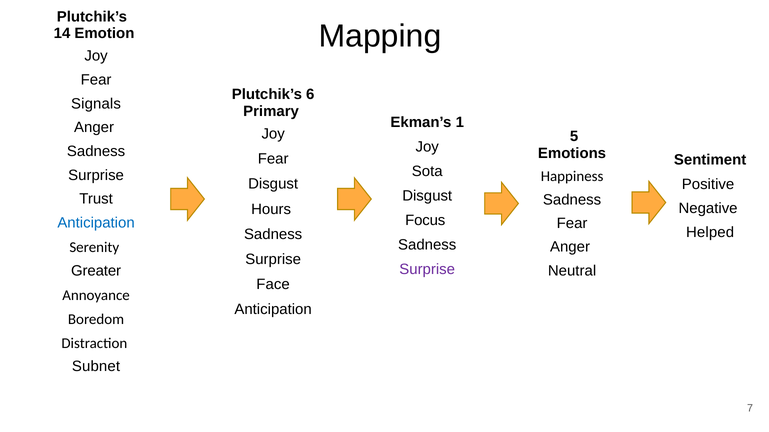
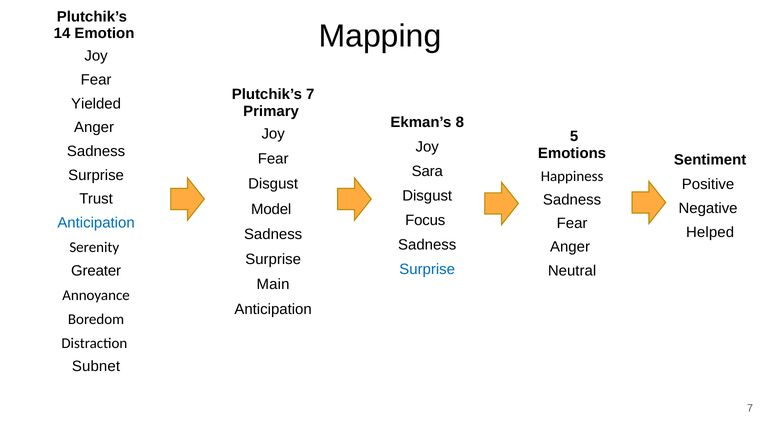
Plutchik’s 6: 6 -> 7 (310, 95)
Signals: Signals -> Yielded (96, 104)
1: 1 -> 8 (460, 123)
Sota: Sota -> Sara (427, 172)
Hours: Hours -> Model (271, 209)
Surprise colour: purple -> blue (427, 270)
Face: Face -> Main (273, 285)
